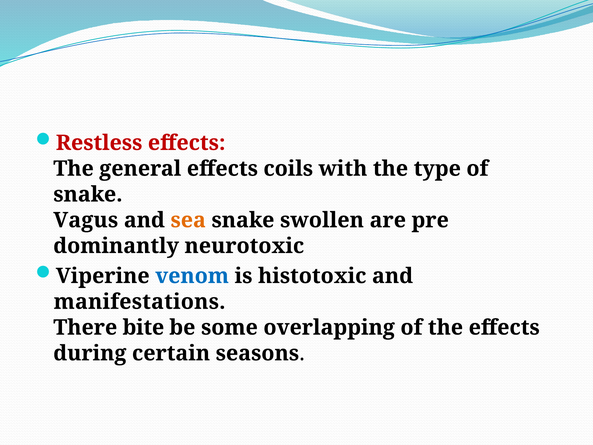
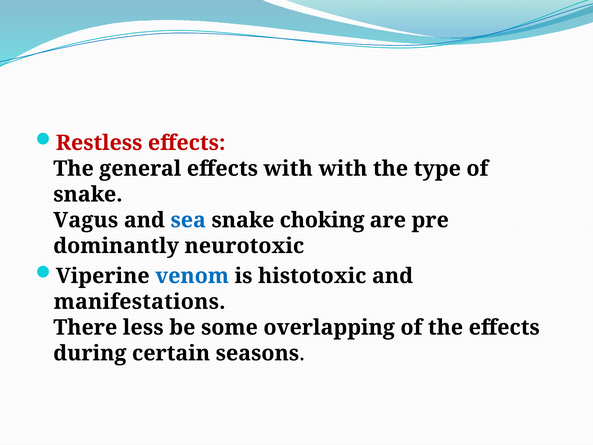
effects coils: coils -> with (288, 169)
sea colour: orange -> blue (188, 220)
swollen: swollen -> choking (322, 220)
bite: bite -> less (143, 327)
